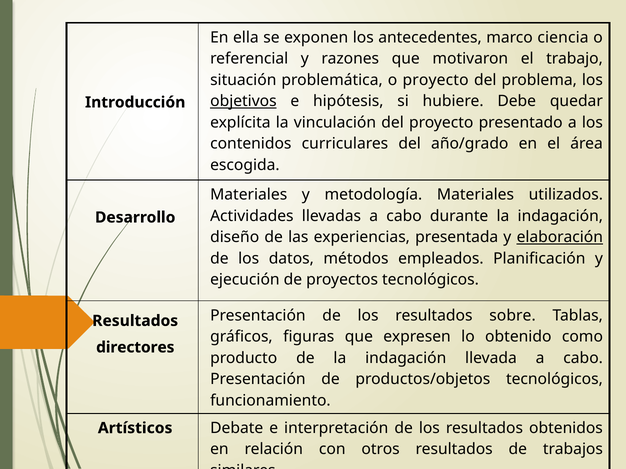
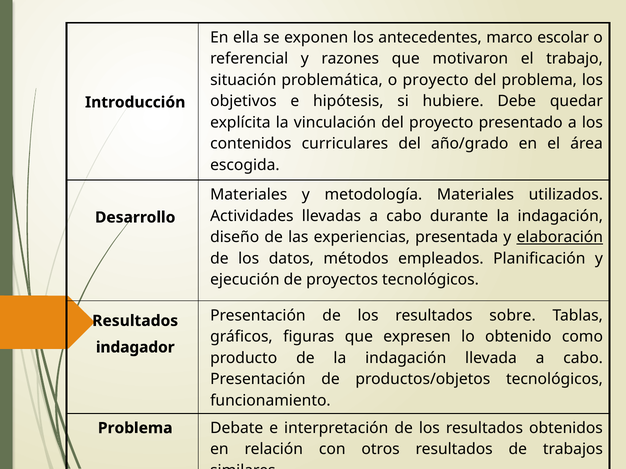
ciencia: ciencia -> escolar (563, 37)
objetivos underline: present -> none (243, 101)
directores: directores -> indagador (135, 348)
Artísticos: Artísticos -> Problema (135, 428)
